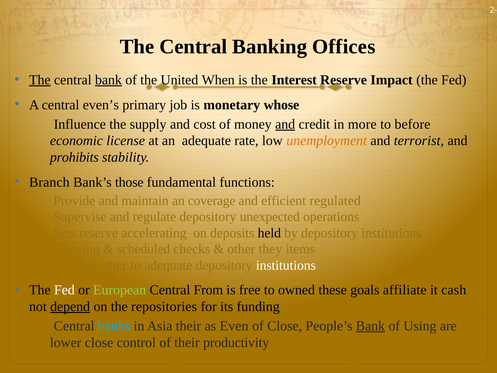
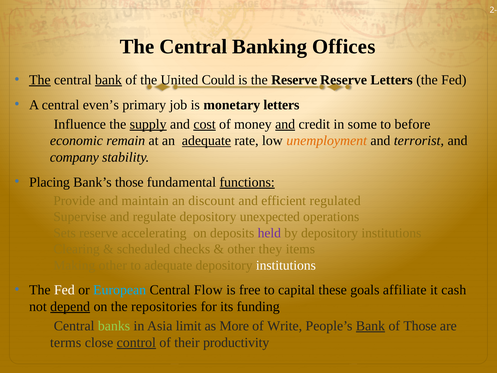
When: When -> Could (218, 80)
the Interest: Interest -> Reserve (294, 80)
Reserve Impact: Impact -> Letters (392, 80)
monetary whose: whose -> letters (281, 105)
supply underline: none -> present (148, 124)
cost underline: none -> present (205, 124)
more: more -> some (362, 124)
license: license -> remain (126, 141)
adequate underline: none -> present (206, 141)
prohibits: prohibits -> company (74, 157)
Branch: Branch -> Placing (50, 182)
functions underline: none -> present (247, 182)
coverage: coverage -> discount (212, 200)
held colour: black -> purple (269, 233)
European colour: light green -> light blue (120, 290)
From: From -> Flow (208, 290)
owned: owned -> capital (297, 290)
banks colour: light blue -> light green (114, 326)
Asia their: their -> limit (189, 326)
Even: Even -> More (234, 326)
of Close: Close -> Write (285, 326)
of Using: Using -> Those (420, 326)
lower: lower -> terms (66, 342)
control underline: none -> present (136, 342)
